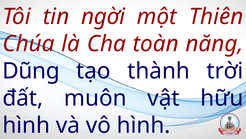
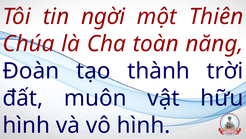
Dũng: Dũng -> Đoàn (31, 71)
